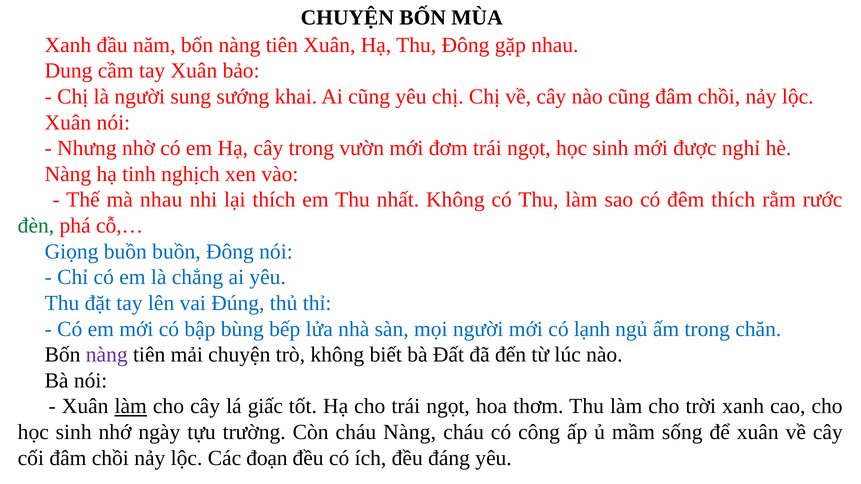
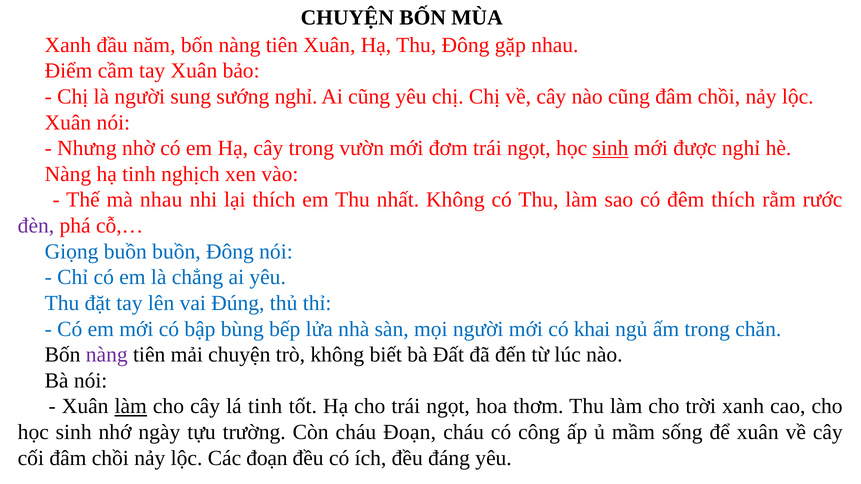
Dung: Dung -> Điểm (69, 71)
sướng khai: khai -> nghỉ (296, 97)
sinh underline: none -> present (611, 148)
đèn colour: green -> purple (36, 226)
lạnh: lạnh -> khai (592, 329)
lá giấc: giấc -> tinh (265, 407)
cháu Nàng: Nàng -> Đoạn (410, 432)
